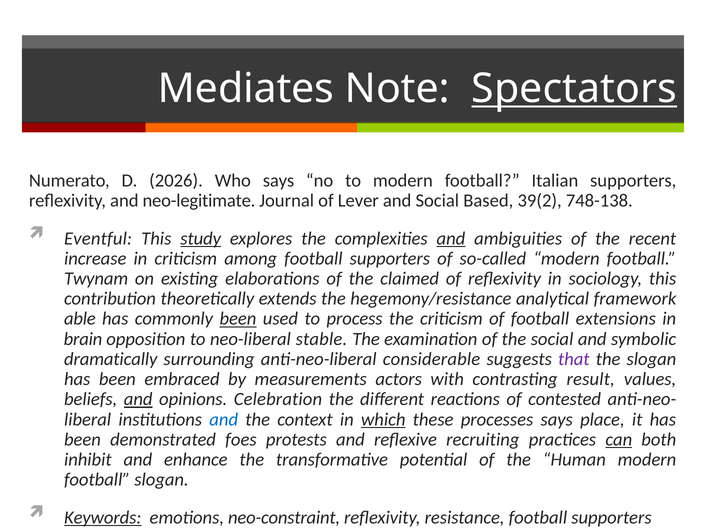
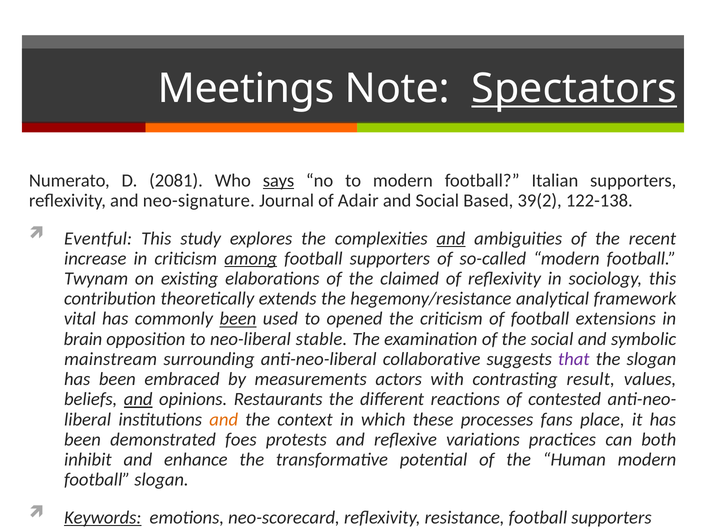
Mediates: Mediates -> Meetings (246, 89)
2026: 2026 -> 2081 (176, 181)
says underline: none -> present (278, 181)
neo-legitimate: neo-legitimate -> neo-signature (199, 201)
Lever: Lever -> Adair (358, 201)
748-138: 748-138 -> 122-138 (599, 201)
study underline: present -> none (201, 239)
among underline: none -> present (251, 259)
able: able -> vital (80, 319)
process: process -> opened (355, 319)
dramatically: dramatically -> mainstream (111, 359)
considerable: considerable -> collaborative (432, 359)
Celebration: Celebration -> Restaurants (278, 400)
and colour: blue -> orange (224, 420)
which underline: present -> none (383, 420)
processes says: says -> fans (557, 420)
recruiting: recruiting -> variations (483, 440)
can underline: present -> none (619, 440)
neo-constraint: neo-constraint -> neo-scorecard (284, 518)
